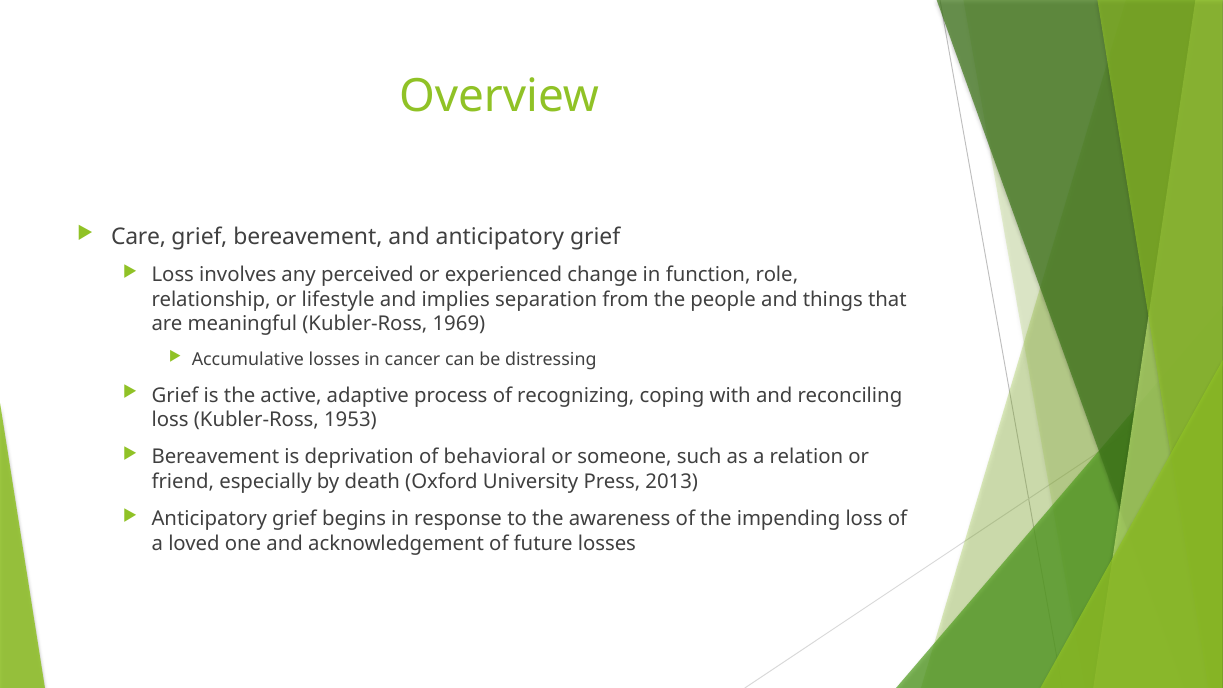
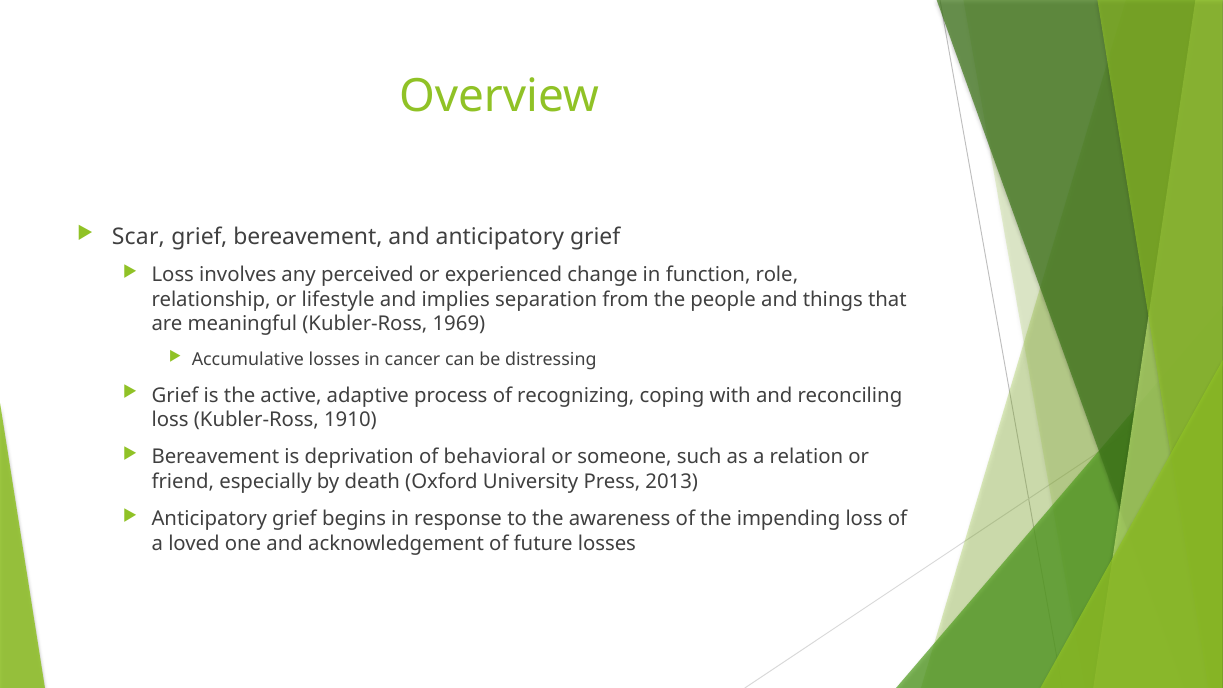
Care: Care -> Scar (138, 237)
1953: 1953 -> 1910 (350, 420)
